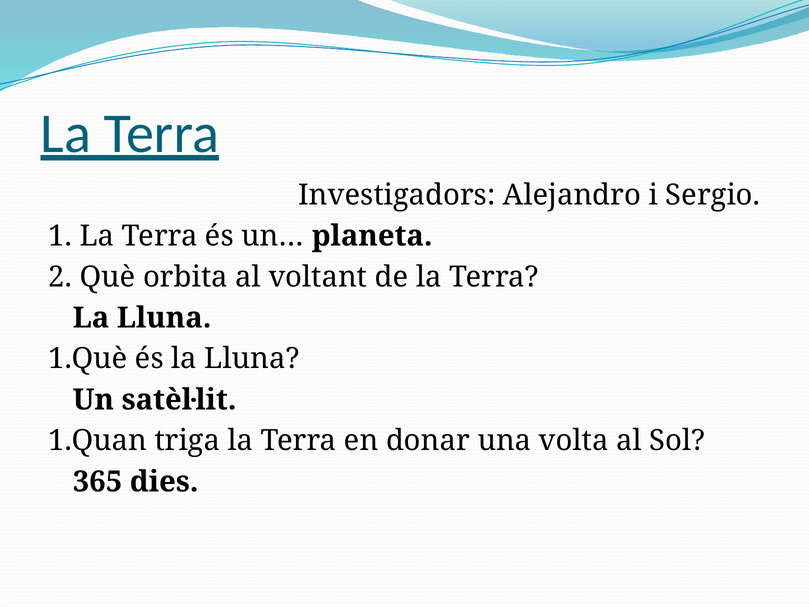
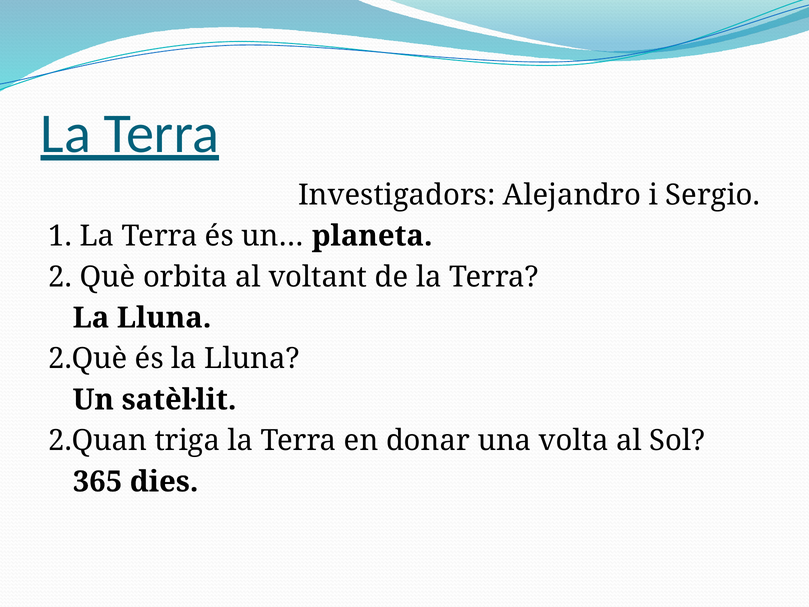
1.Què: 1.Què -> 2.Què (88, 359)
1.Quan: 1.Quan -> 2.Quan (98, 441)
